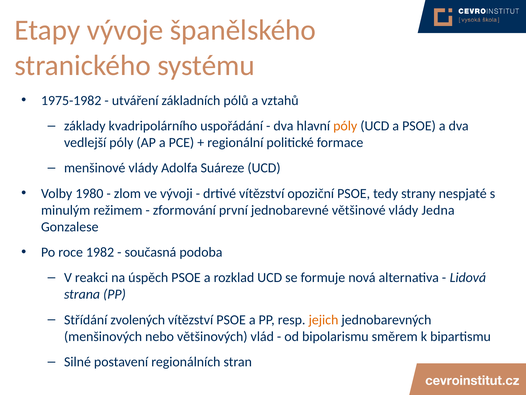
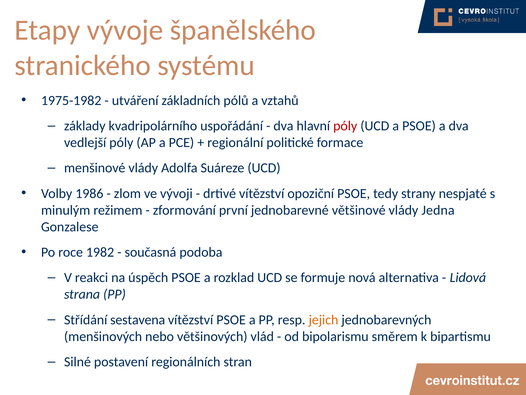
póly colour: orange -> red (345, 126)
1980: 1980 -> 1986 (89, 193)
zvolených: zvolených -> sestavena (138, 319)
